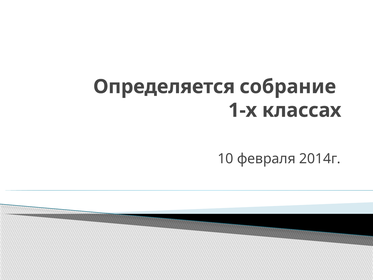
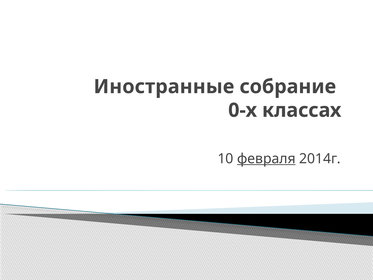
Определяется: Определяется -> Иностранные (164, 87)
1-х: 1-х -> 0-х (243, 110)
февраля underline: none -> present (266, 159)
